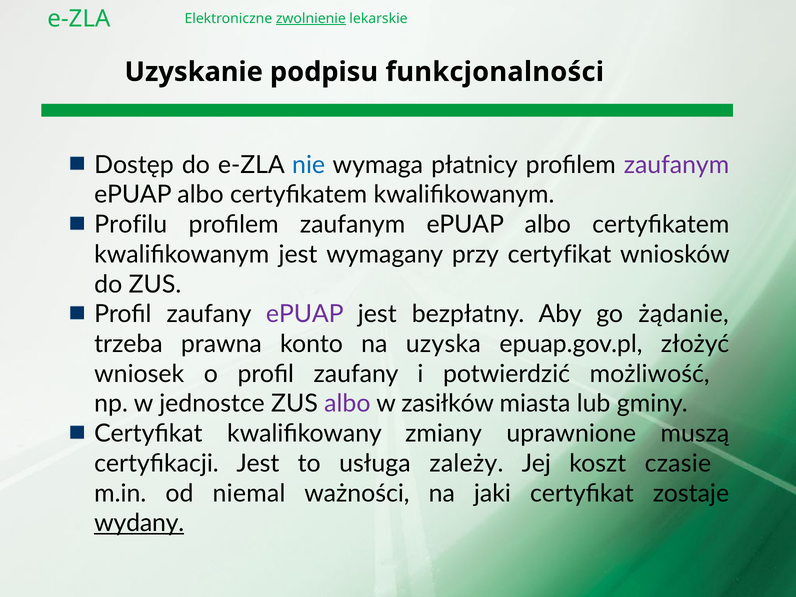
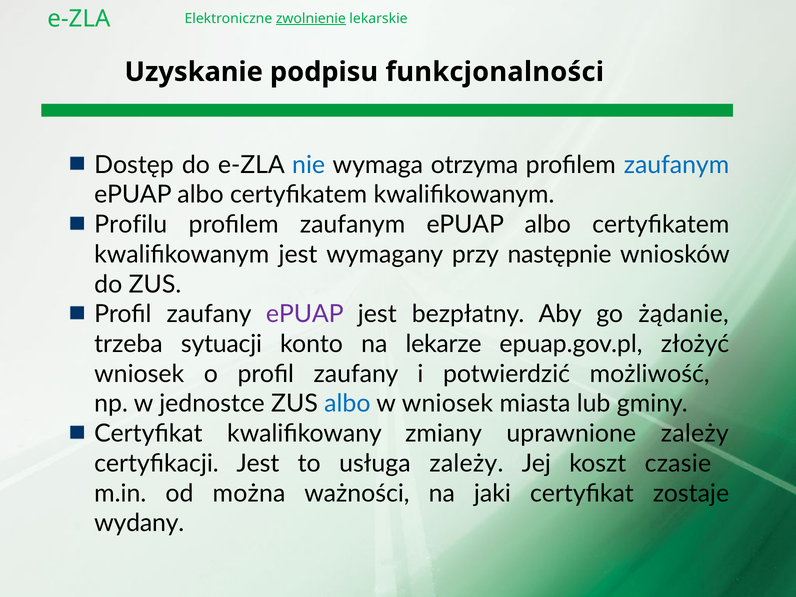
płatnicy: płatnicy -> otrzyma (475, 165)
zaufanym colour: purple -> blue (677, 165)
przy certyfikat: certyfikat -> następnie (560, 254)
prawna: prawna -> sytuacji (221, 344)
uzyska: uzyska -> lekarze (444, 344)
albo colour: purple -> blue (347, 404)
w zasiłków: zasiłków -> wniosek (447, 404)
uprawnione muszą: muszą -> zależy (695, 434)
niemal: niemal -> można (249, 493)
wydany underline: present -> none (139, 523)
